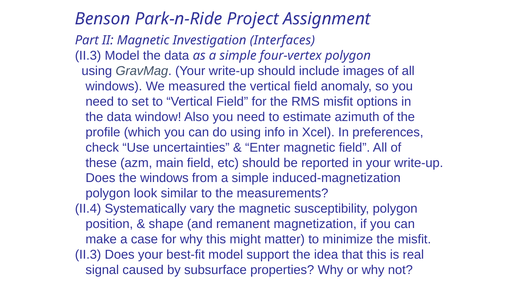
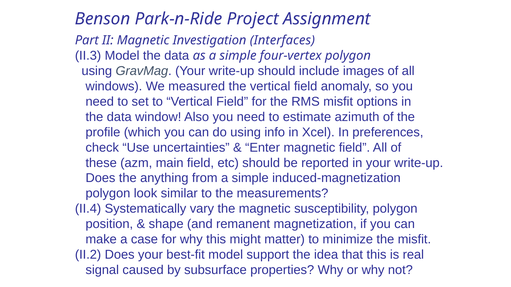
the windows: windows -> anything (164, 178)
II.3: II.3 -> II.2 (88, 255)
